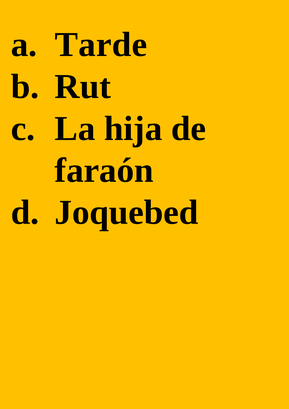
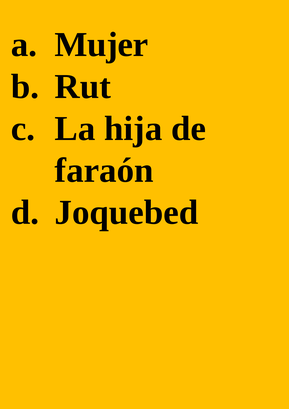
Tarde: Tarde -> Mujer (101, 45)
